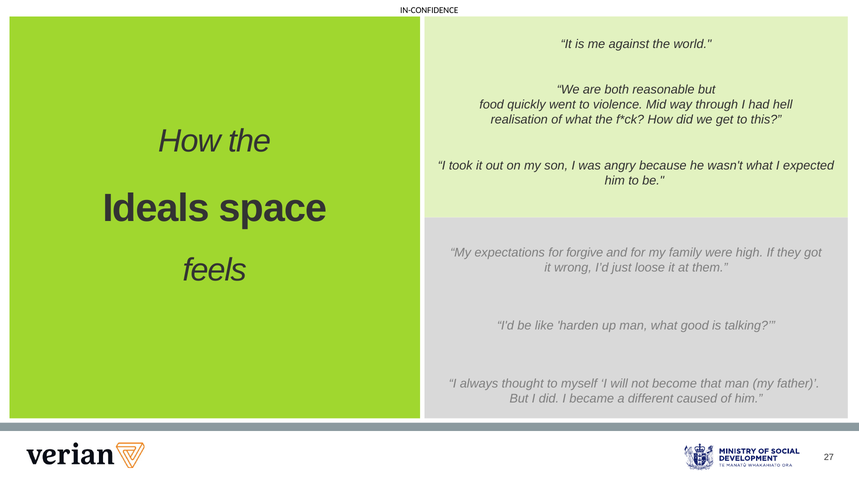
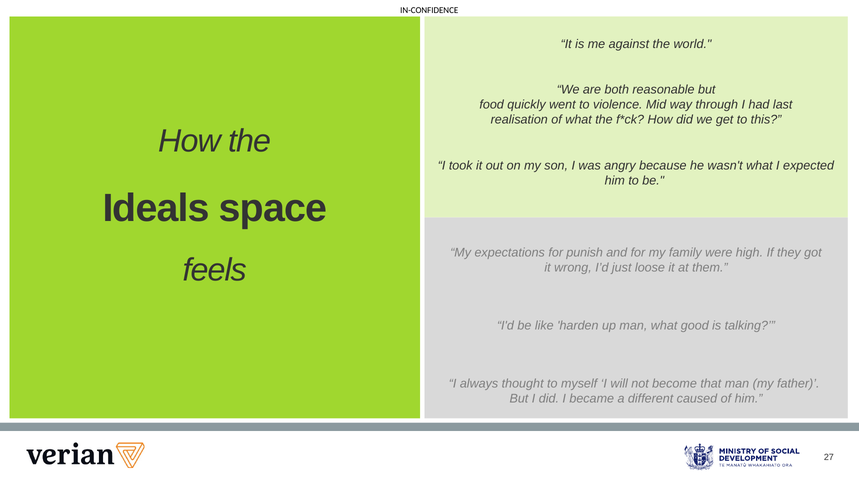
hell: hell -> last (783, 104)
forgive: forgive -> punish (585, 253)
